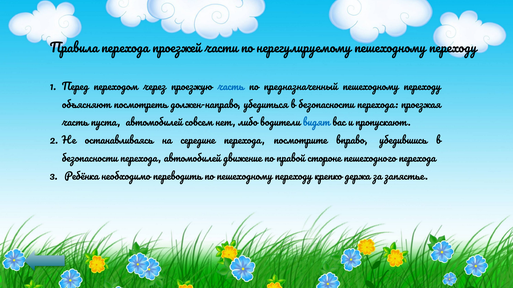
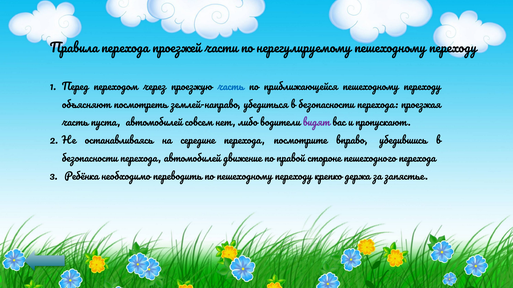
предназначенный: предназначенный -> приближающейся (301, 87)
должен-направо: должен-направо -> землей-направо (205, 105)
видят colour: blue -> purple (316, 123)
